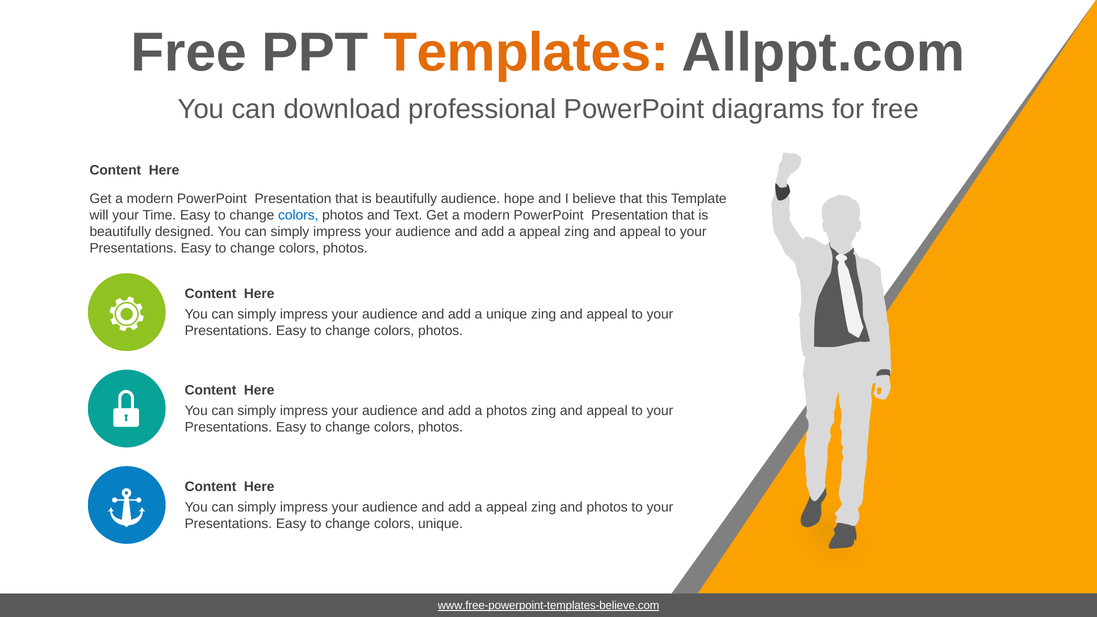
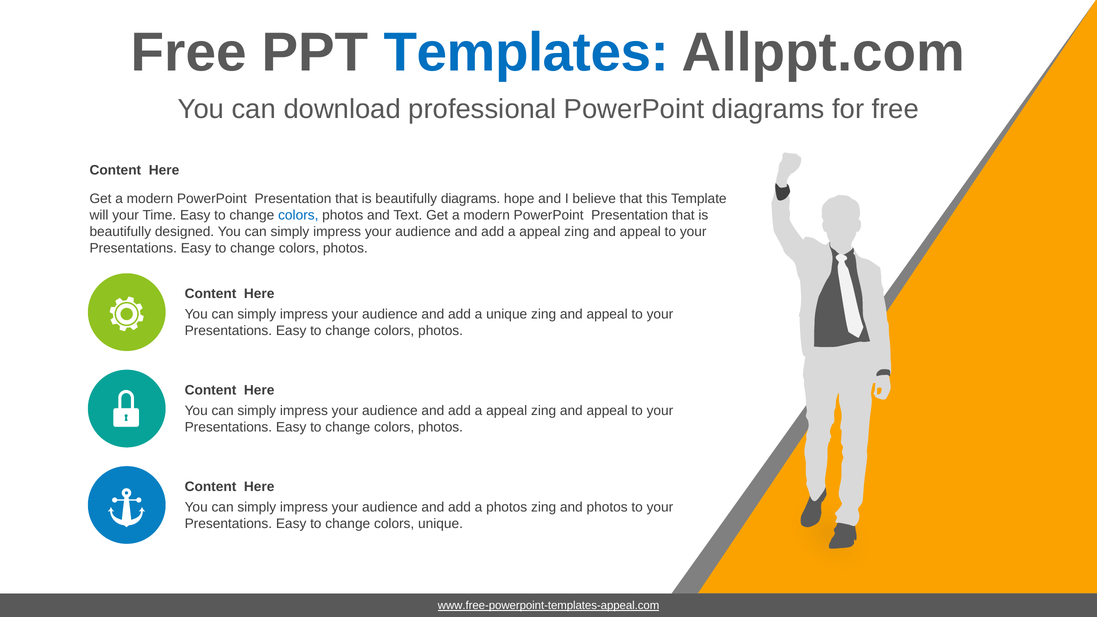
Templates colour: orange -> blue (526, 53)
beautifully audience: audience -> diagrams (471, 199)
photos: photos -> appeal (507, 411)
appeal: appeal -> photos (507, 507)
www.free-powerpoint-templates-believe.com: www.free-powerpoint-templates-believe.com -> www.free-powerpoint-templates-appeal.com (549, 606)
